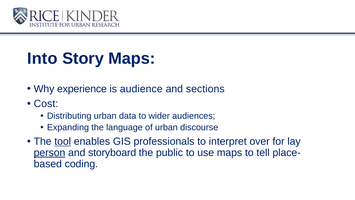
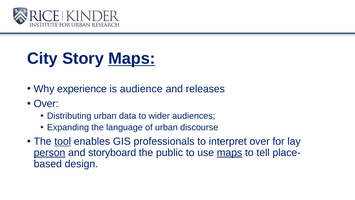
Into: Into -> City (42, 59)
Maps underline: none -> present (132, 59)
sections: sections -> releases (205, 89)
Cost: Cost -> Over (46, 104)
maps underline: none -> present (230, 152)
coding: coding -> design (81, 164)
